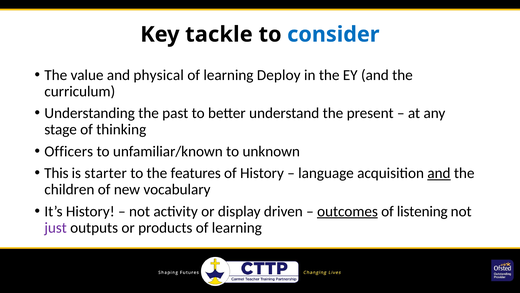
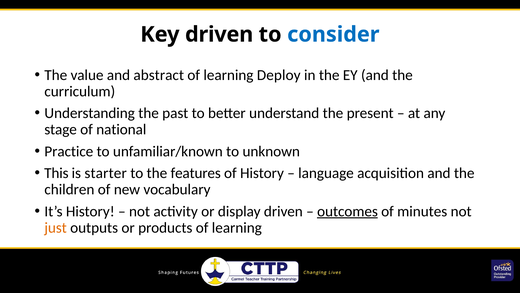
Key tackle: tackle -> driven (219, 34)
physical: physical -> abstract (159, 75)
thinking: thinking -> national (121, 129)
Officers: Officers -> Practice (69, 151)
and underline: present -> none (439, 173)
listening: listening -> minutes (422, 211)
just colour: purple -> orange (56, 227)
